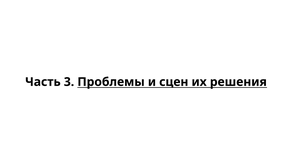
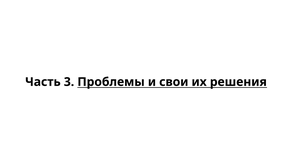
сцен: сцен -> свои (174, 82)
